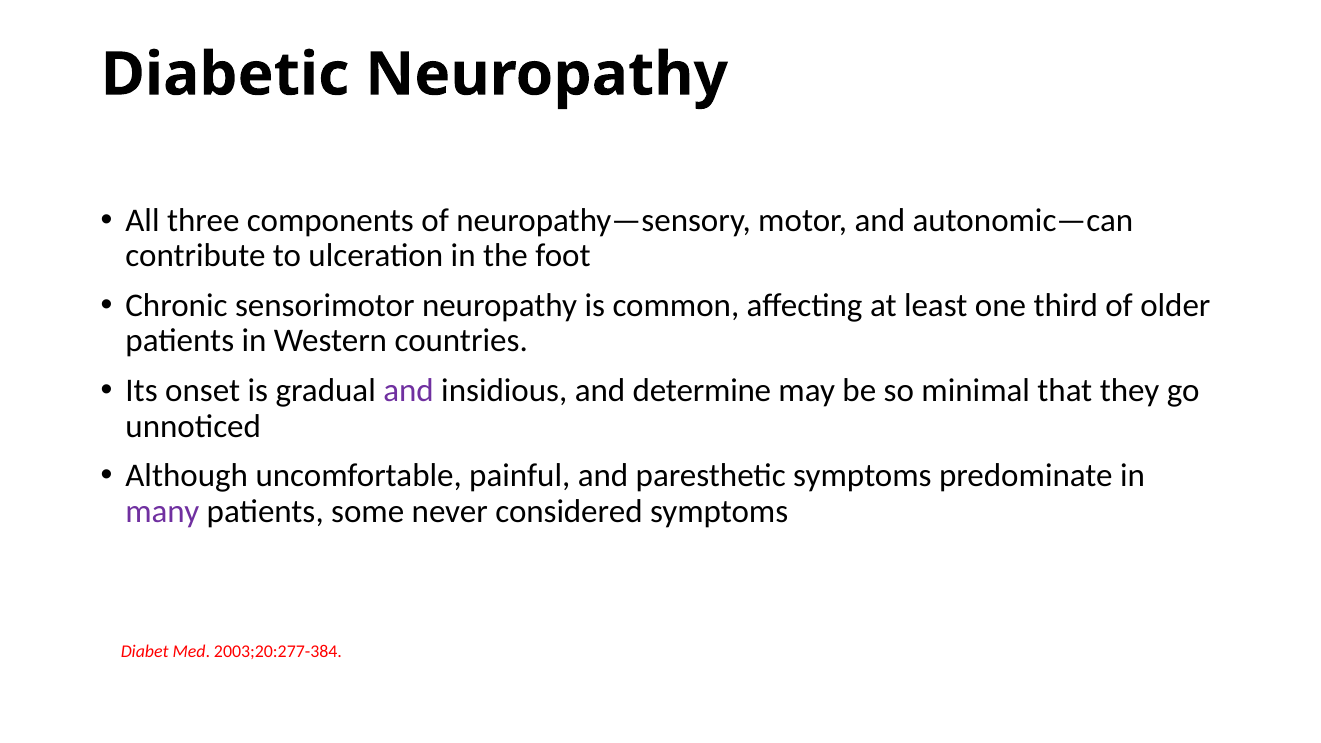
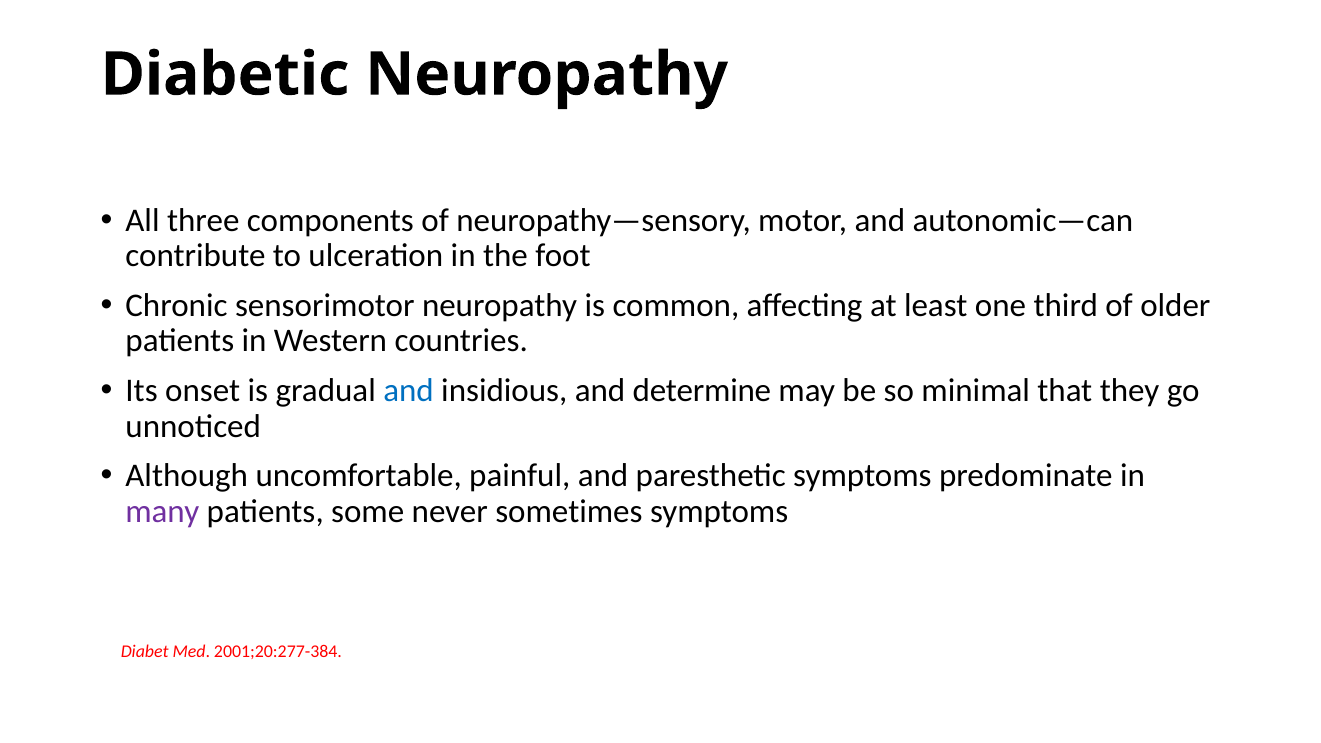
and colour: purple -> blue (409, 391)
considered: considered -> sometimes (569, 511)
2003;20:277-384: 2003;20:277-384 -> 2001;20:277-384 (278, 651)
